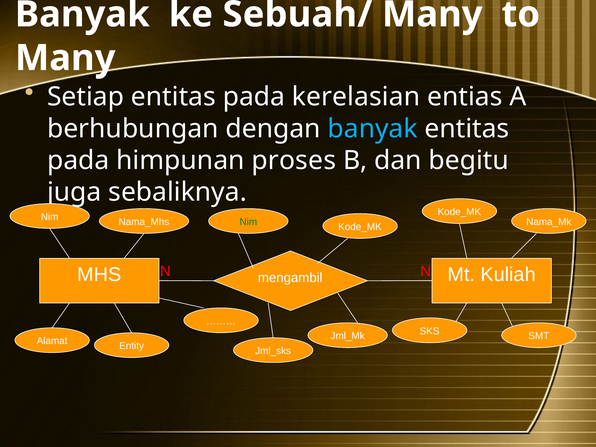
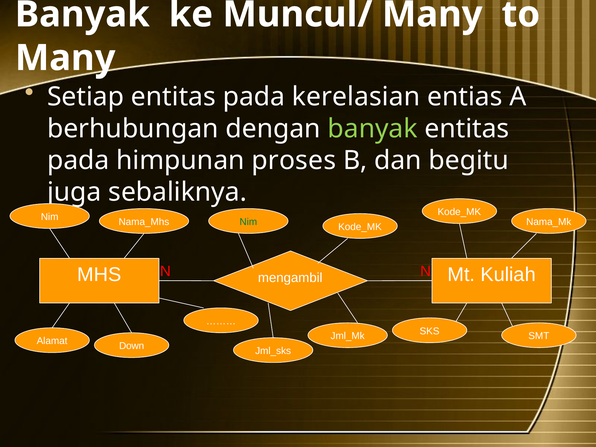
Sebuah/: Sebuah/ -> Muncul/ (297, 14)
banyak colour: light blue -> light green (373, 129)
Entity: Entity -> Down (132, 346)
